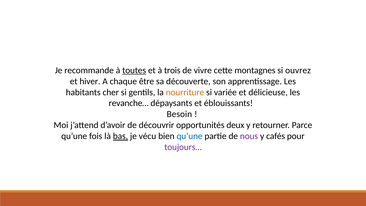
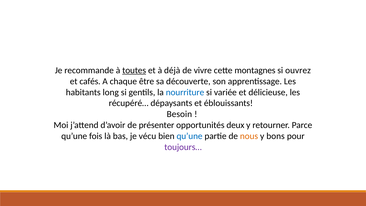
trois: trois -> déjà (172, 70)
hiver: hiver -> cafés (90, 81)
cher: cher -> long (111, 92)
nourriture colour: orange -> blue (185, 92)
revanche…: revanche… -> récupéré… (129, 103)
découvrir: découvrir -> présenter (157, 125)
bas underline: present -> none (120, 136)
nous colour: purple -> orange (249, 136)
cafés: cafés -> bons (276, 136)
